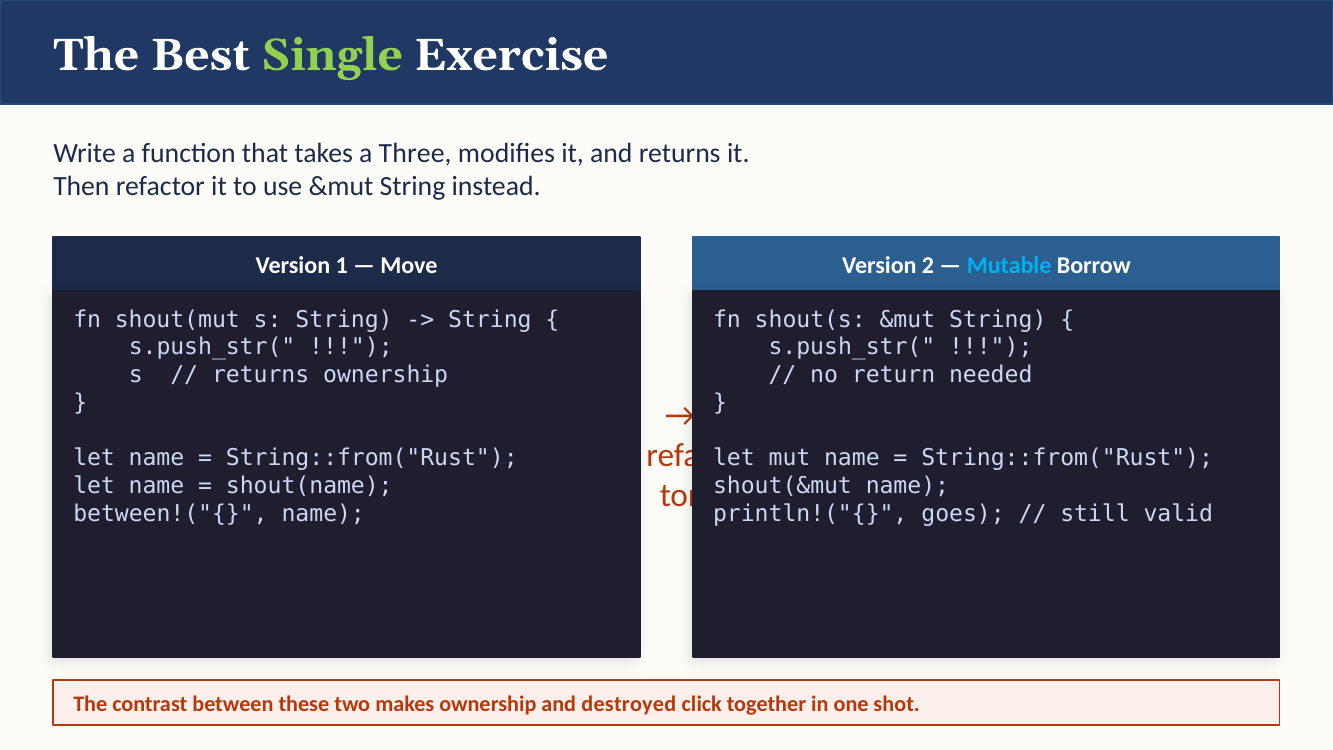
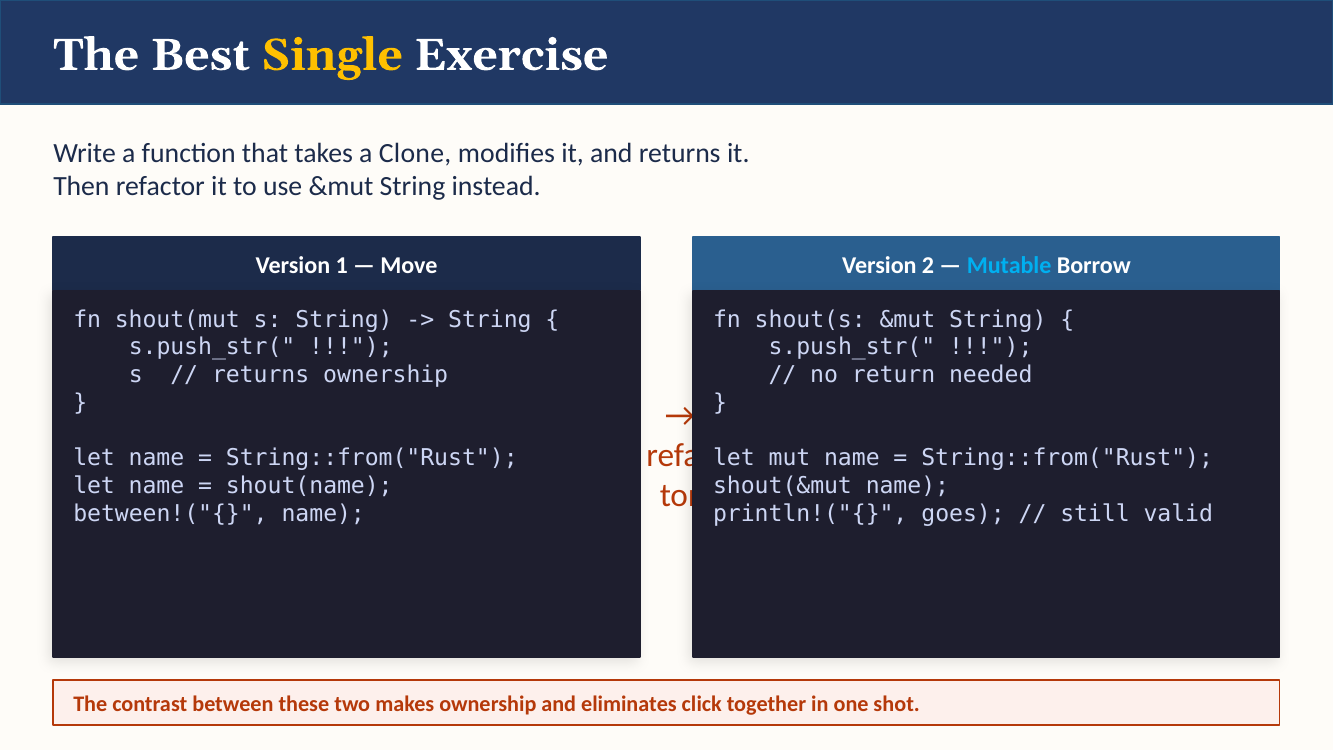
Single colour: light green -> yellow (332, 55)
Three: Three -> Clone (415, 153)
destroyed: destroyed -> eliminates (629, 704)
